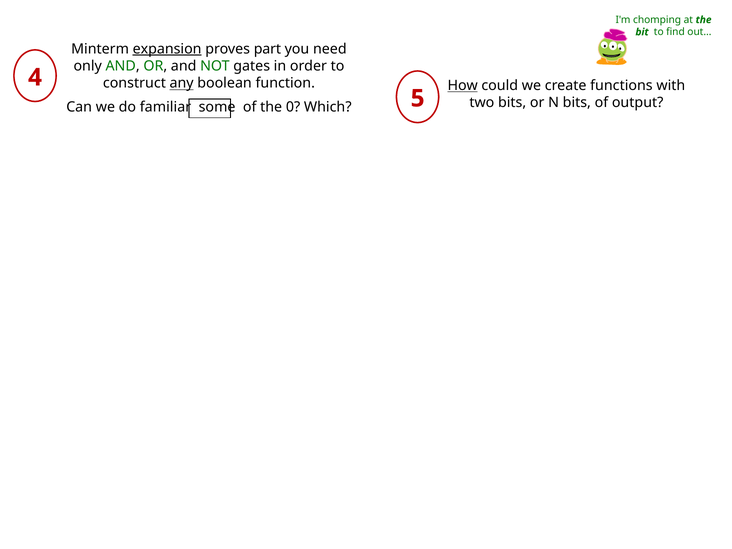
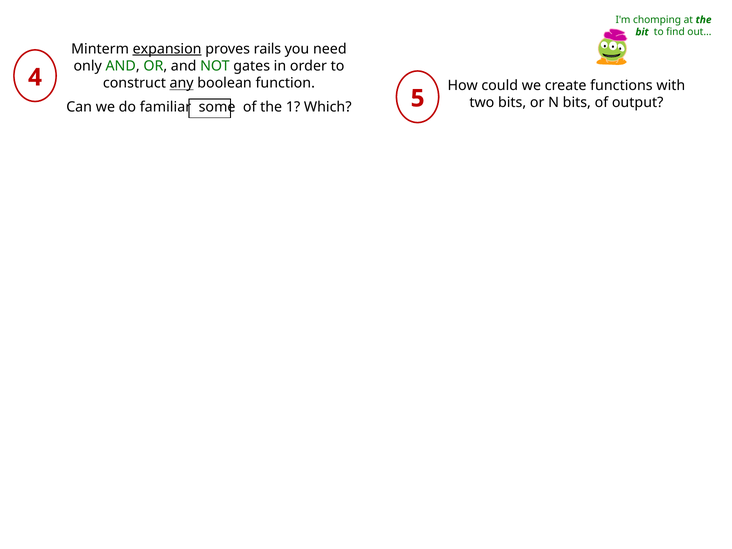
part: part -> rails (267, 49)
How underline: present -> none (463, 86)
0: 0 -> 1 (293, 107)
